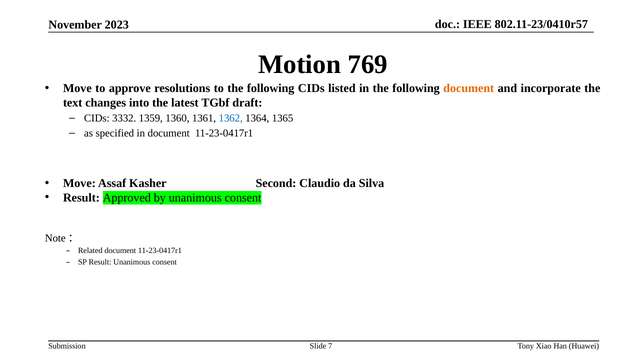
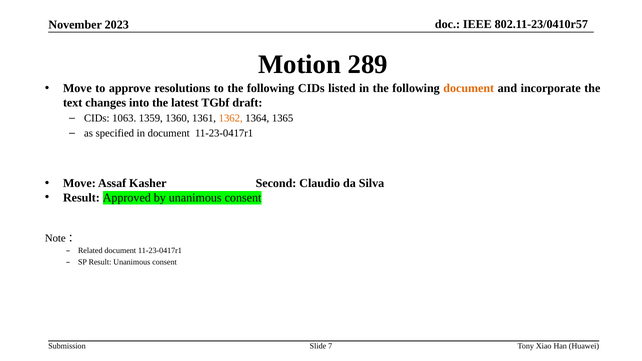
769: 769 -> 289 (368, 64)
3332: 3332 -> 1063 (124, 118)
1362 colour: blue -> orange (231, 118)
